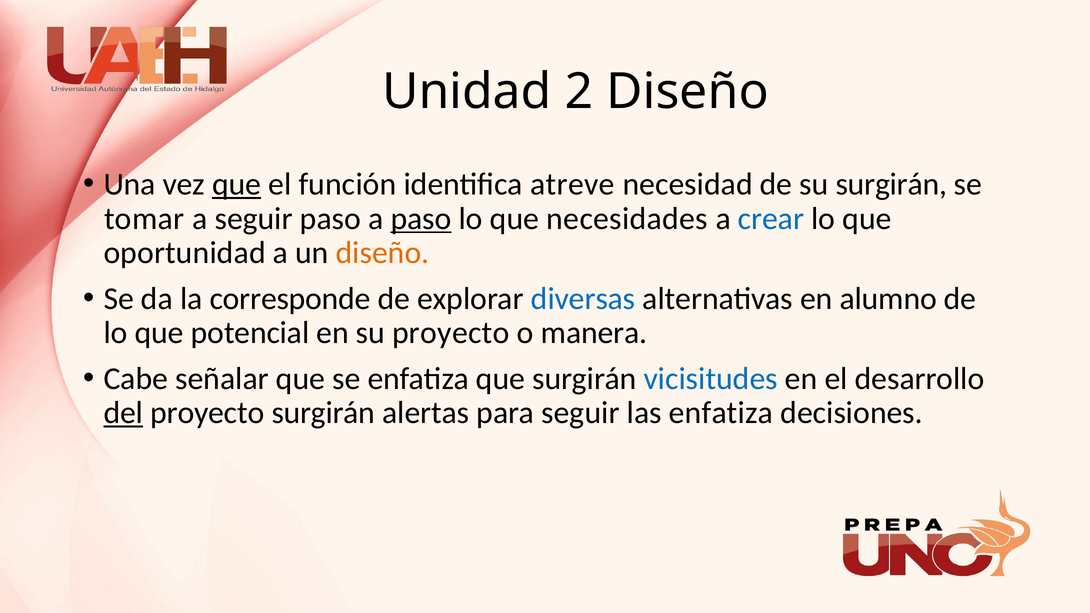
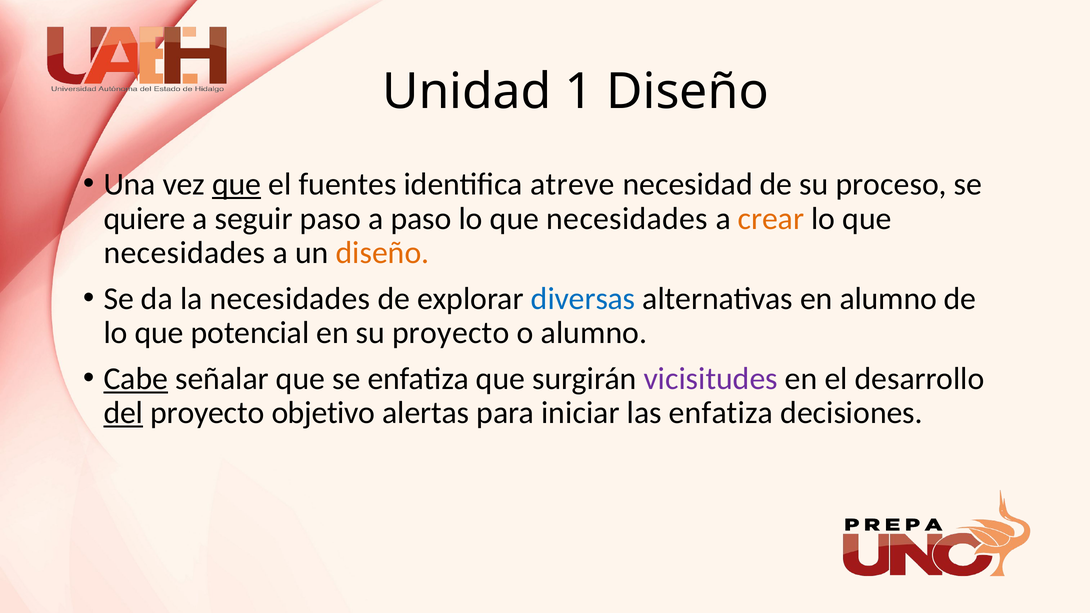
2: 2 -> 1 (579, 92)
función: función -> fuentes (348, 184)
su surgirán: surgirán -> proceso (891, 184)
tomar: tomar -> quiere (144, 219)
paso underline: present -> none (421, 219)
crear colour: blue -> orange (771, 219)
oportunidad: oportunidad -> necesidades (185, 253)
la corresponde: corresponde -> necesidades (290, 299)
o manera: manera -> alumno (594, 333)
Cabe underline: none -> present (136, 379)
vicisitudes colour: blue -> purple (711, 379)
proyecto surgirán: surgirán -> objetivo (323, 413)
para seguir: seguir -> iniciar (580, 413)
